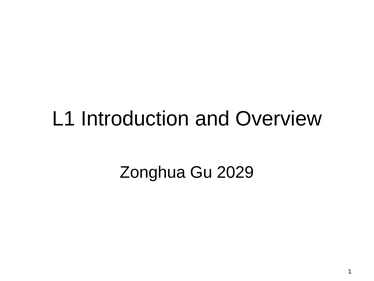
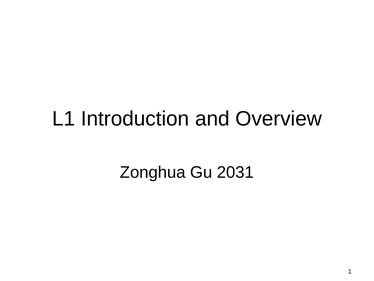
2029: 2029 -> 2031 (235, 172)
